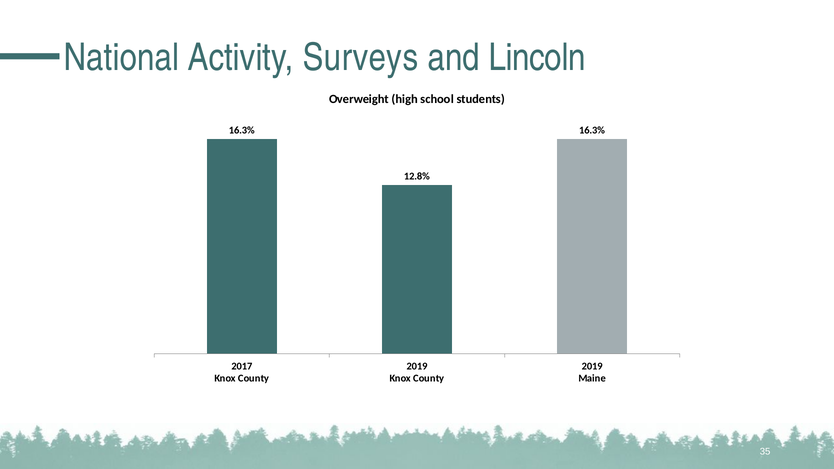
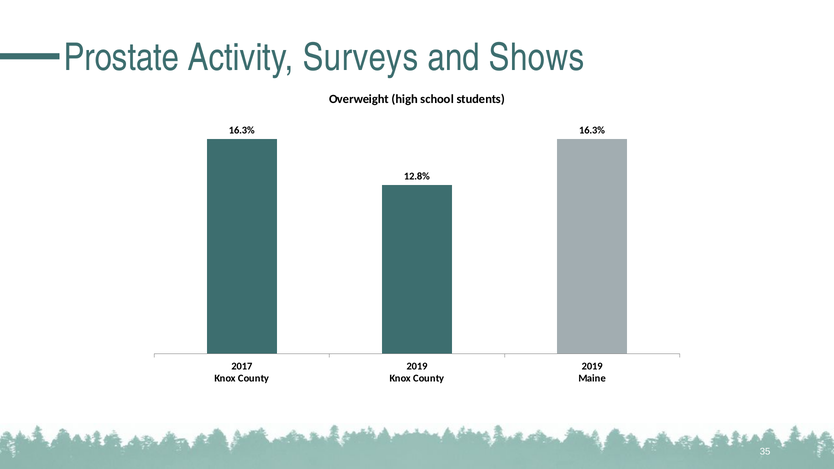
National: National -> Prostate (121, 58)
Lincoln: Lincoln -> Shows (537, 58)
